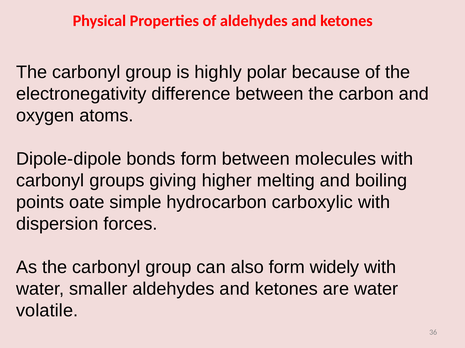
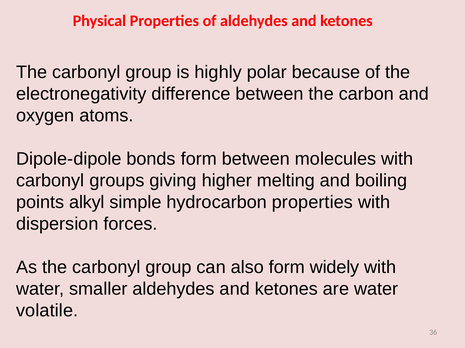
oate: oate -> alkyl (87, 203)
hydrocarbon carboxylic: carboxylic -> properties (312, 203)
